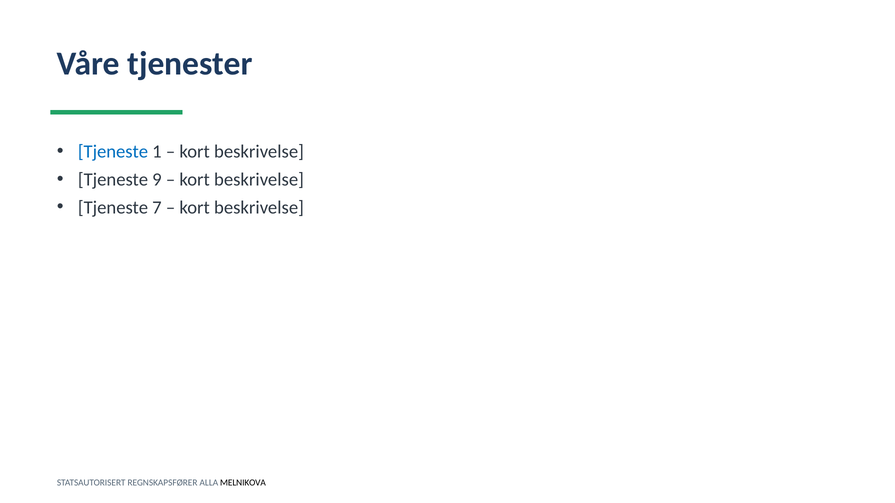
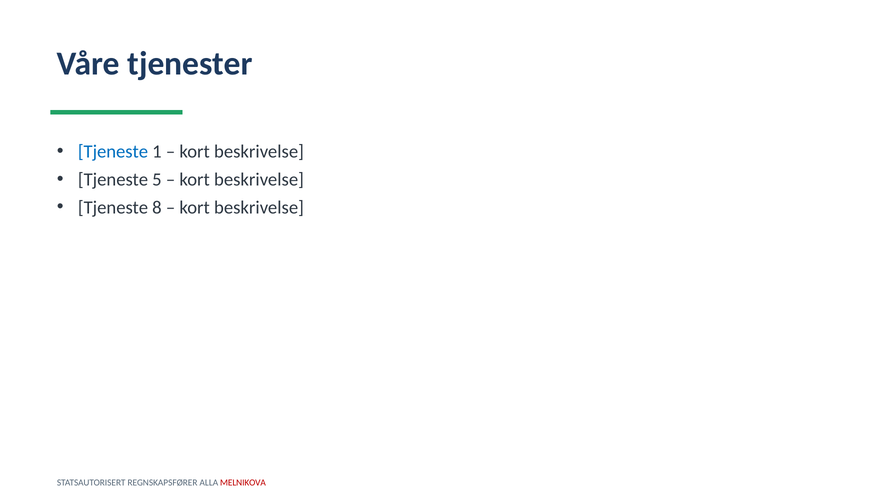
9: 9 -> 5 (157, 180)
7: 7 -> 8 (157, 208)
MELNIKOVA colour: black -> red (243, 483)
